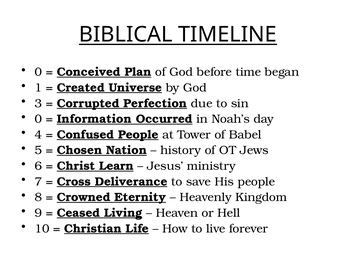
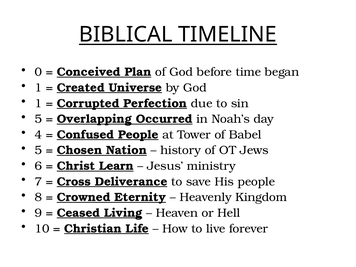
3: 3 -> 1 (38, 103)
0: 0 -> 5 (38, 119)
Information: Information -> Overlapping (94, 119)
